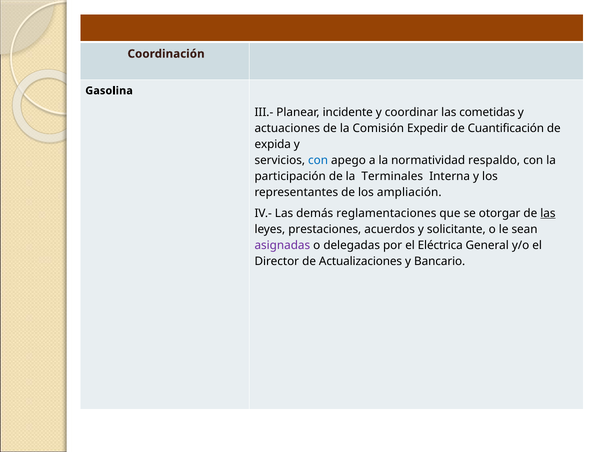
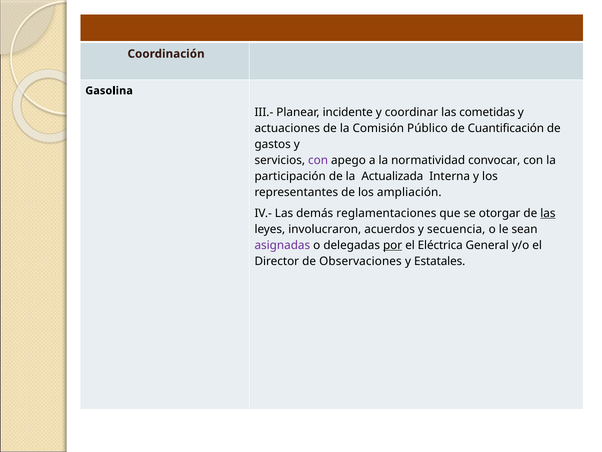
Expedir: Expedir -> Público (427, 128)
expida: expida -> gastos (273, 144)
con colour: blue -> purple (318, 160)
respaldo: respaldo -> convocar (494, 160)
Terminales: Terminales -> Actualizada (392, 176)
prestaciones: prestaciones -> involucraron (325, 229)
solicitante: solicitante -> secuencia (456, 229)
por underline: none -> present (393, 245)
Actualizaciones: Actualizaciones -> Observaciones (360, 261)
Bancario: Bancario -> Estatales (440, 261)
